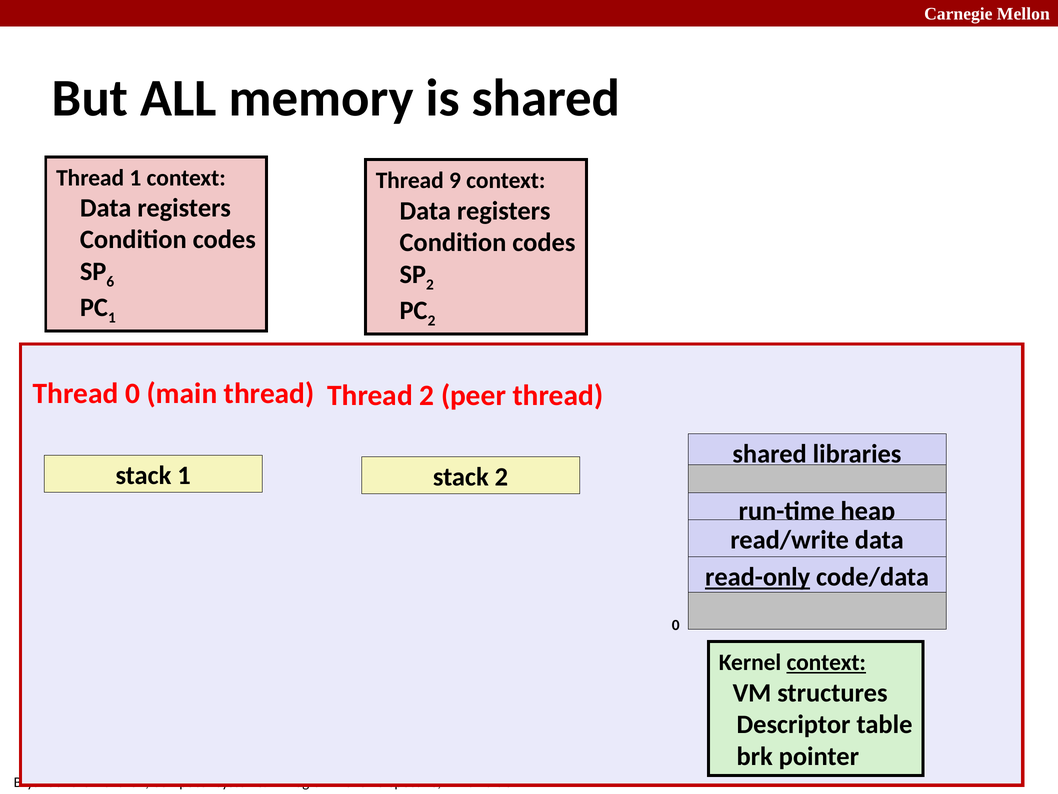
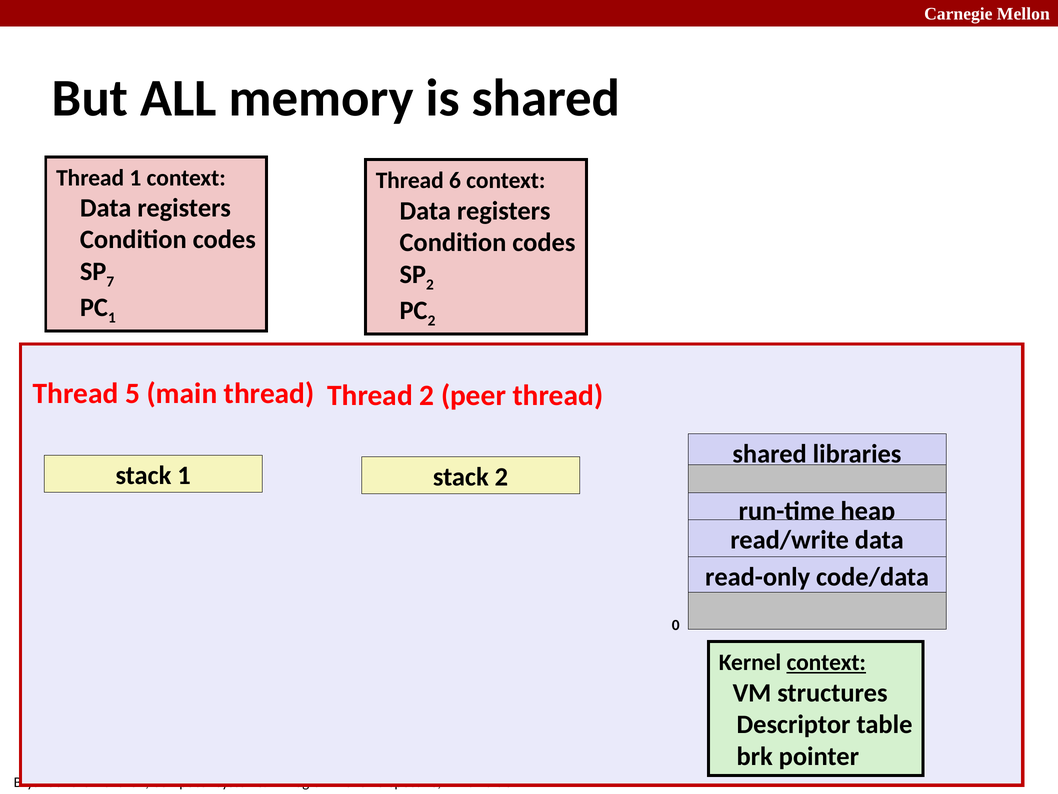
9: 9 -> 6 (455, 180)
6: 6 -> 7 (110, 282)
Thread 0: 0 -> 5 (133, 393)
read-only underline: present -> none (758, 577)
